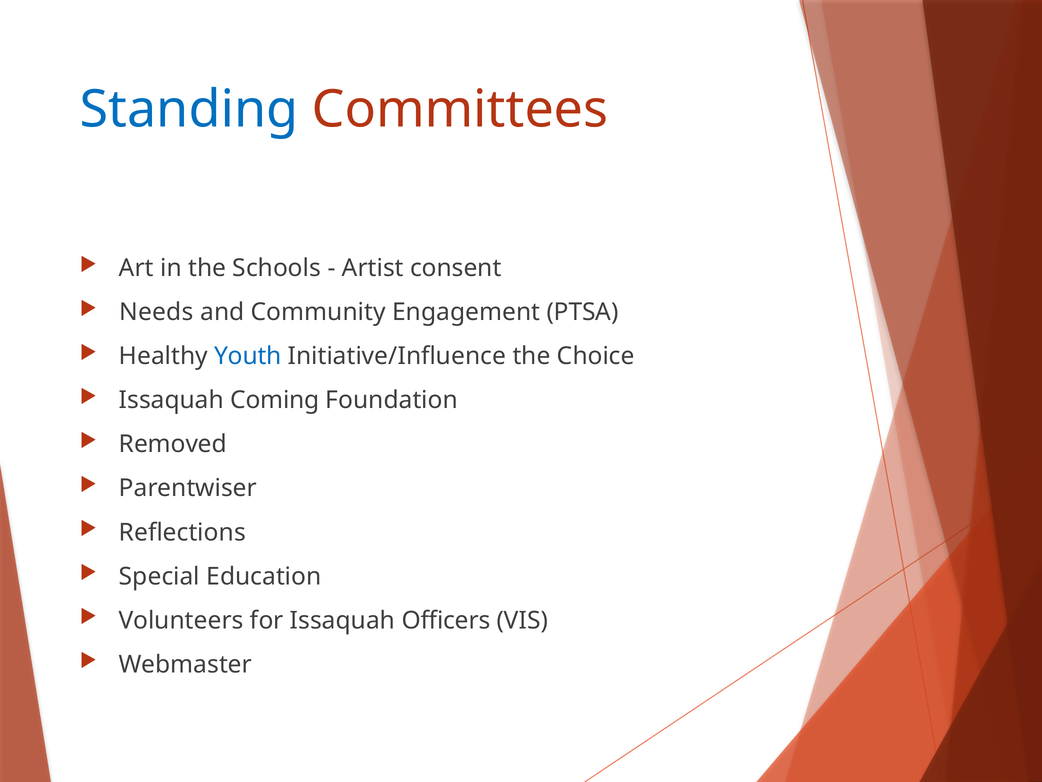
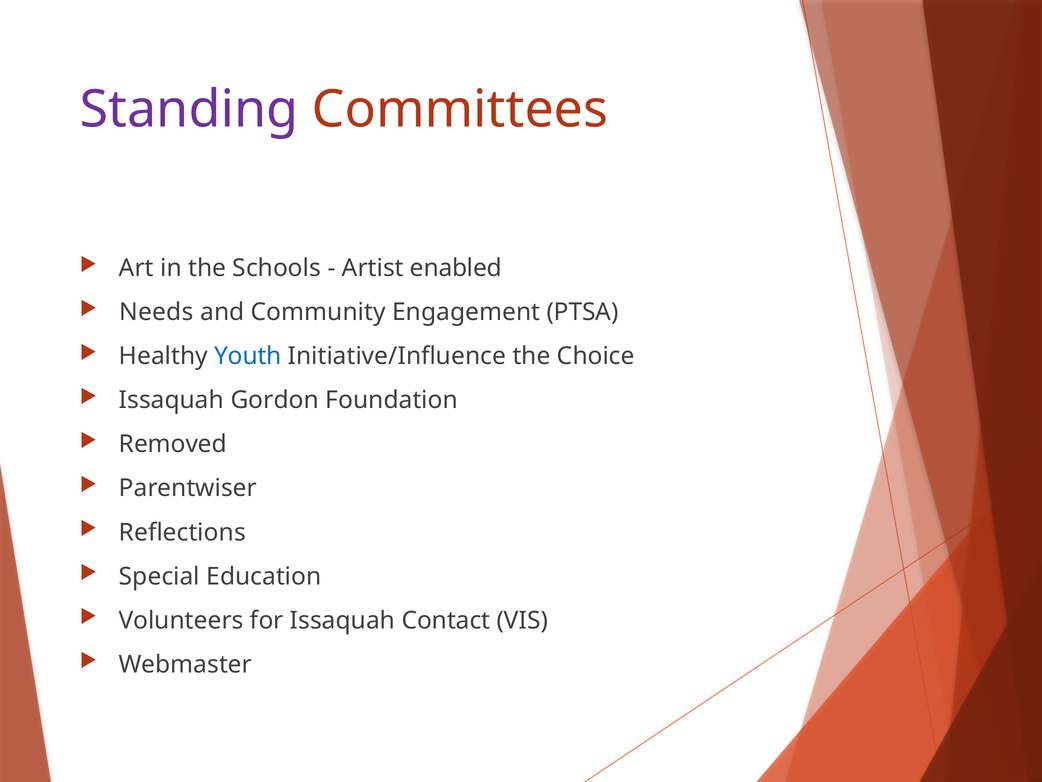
Standing colour: blue -> purple (189, 110)
consent: consent -> enabled (456, 268)
Coming: Coming -> Gordon (275, 400)
Officers: Officers -> Contact (446, 620)
